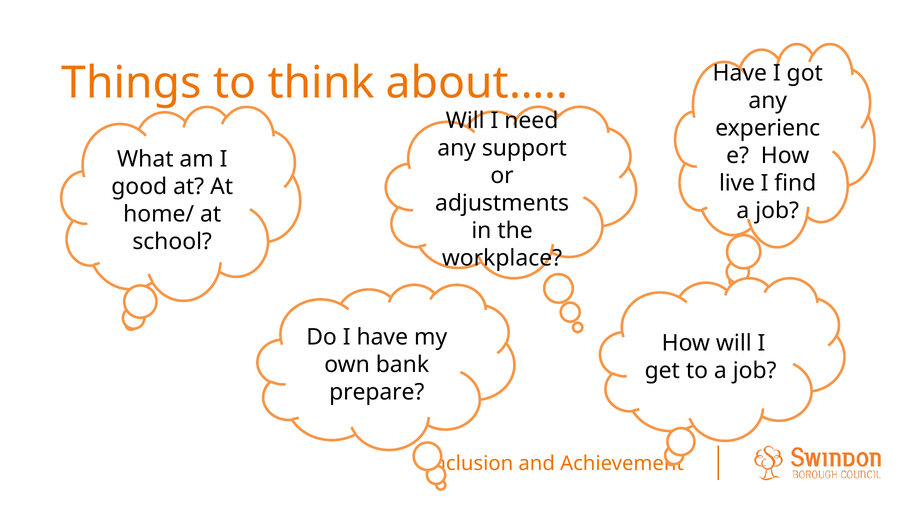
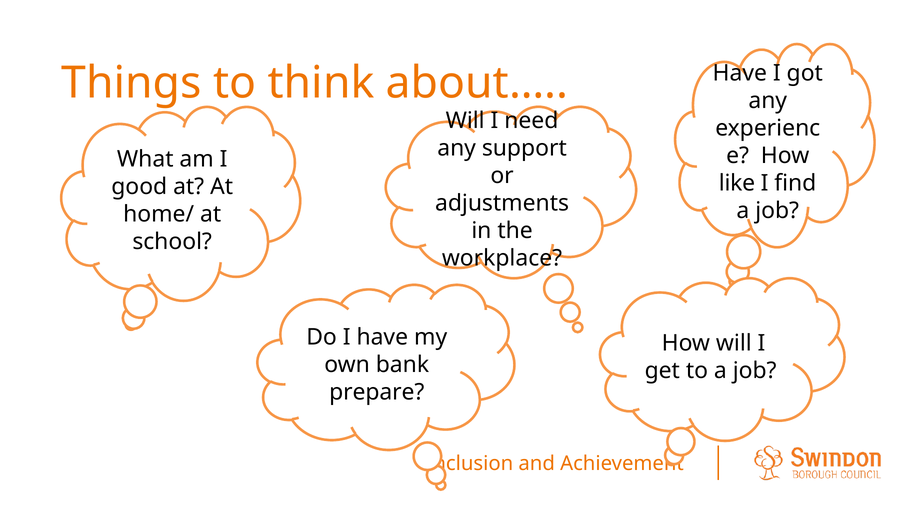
live: live -> like (737, 183)
